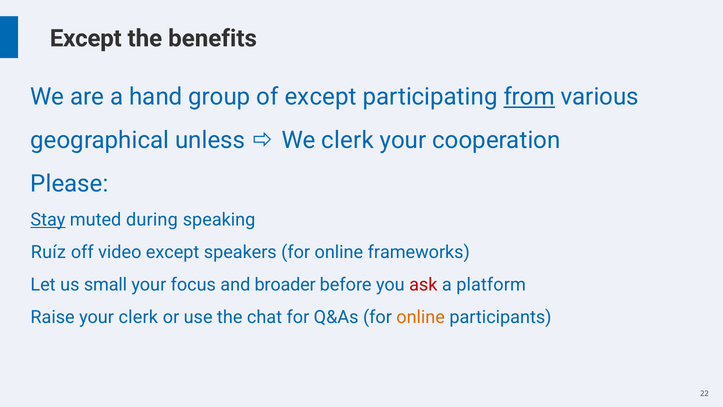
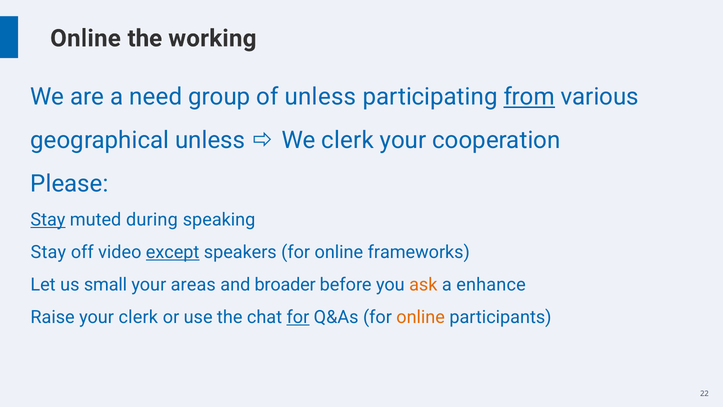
Except: Except -> Online (85, 38)
benefits: benefits -> working (212, 38)
hand: hand -> need (156, 97)
of except: except -> unless (321, 97)
Ruíz: Ruíz -> Stay (48, 252)
except underline: none -> present (173, 252)
focus: focus -> areas (193, 285)
ask colour: red -> orange (423, 285)
platform: platform -> enhance (491, 285)
for underline: none -> present (298, 317)
